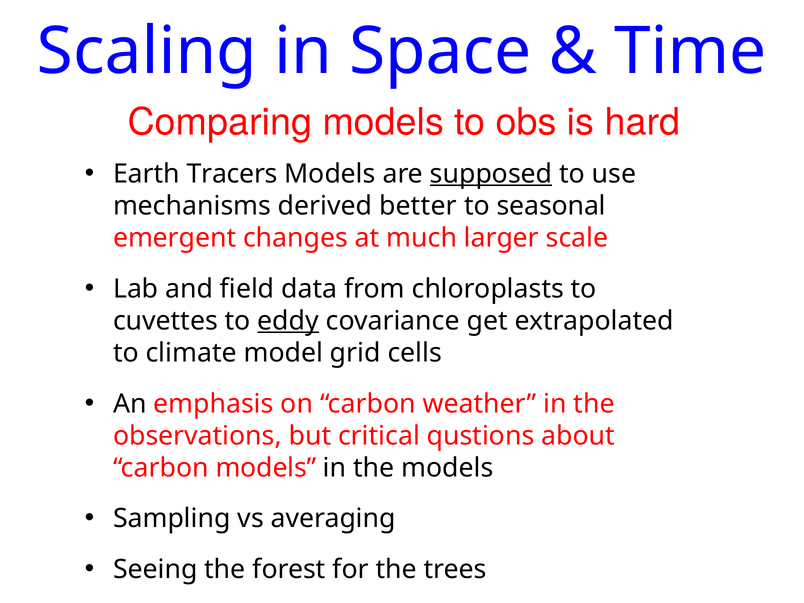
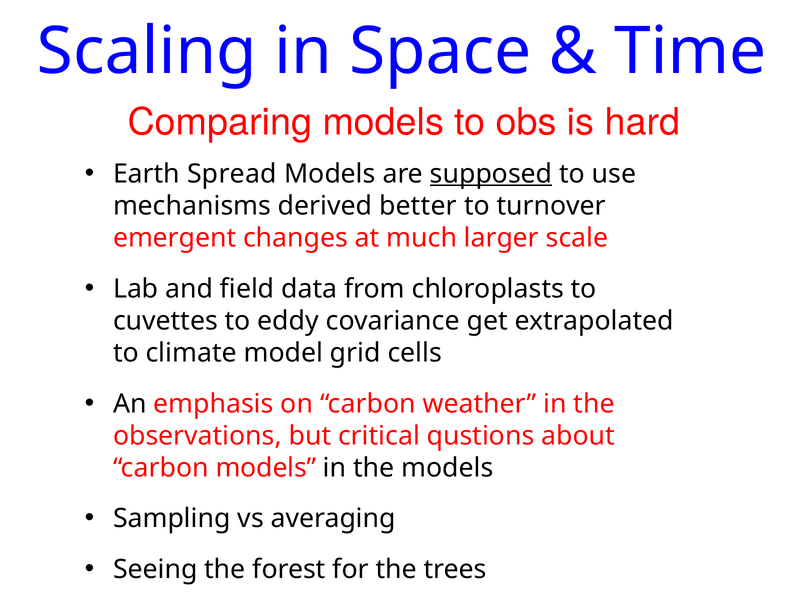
Tracers: Tracers -> Spread (232, 174)
seasonal: seasonal -> turnover (551, 206)
eddy underline: present -> none (288, 321)
